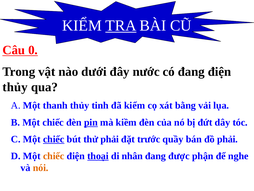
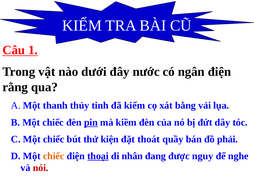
TRA underline: present -> none (121, 25)
0: 0 -> 1 (33, 50)
có đang: đang -> ngân (191, 72)
thủy: thủy -> rằng (15, 87)
chiếc underline: present -> none (54, 139)
thử phải: phải -> kiện (110, 139)
trước: trước -> thoát (149, 139)
phận: phận -> nguy (203, 156)
nói colour: orange -> red (41, 167)
